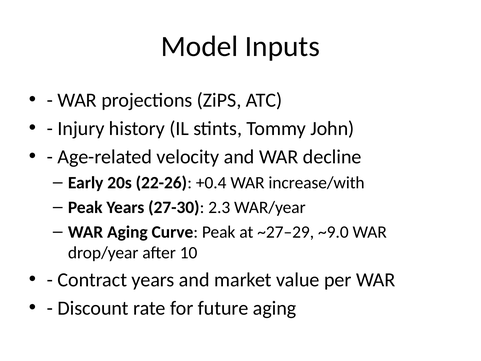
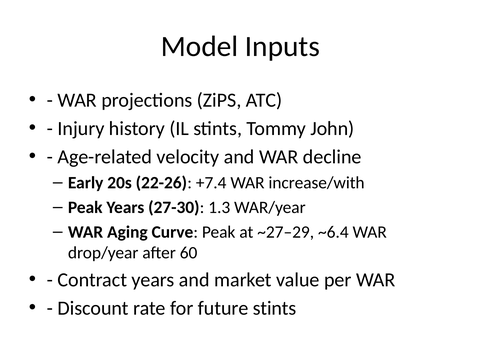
+0.4: +0.4 -> +7.4 (211, 183)
2.3: 2.3 -> 1.3 (219, 207)
~9.0: ~9.0 -> ~6.4 (333, 232)
10: 10 -> 60 (189, 253)
future aging: aging -> stints (275, 308)
